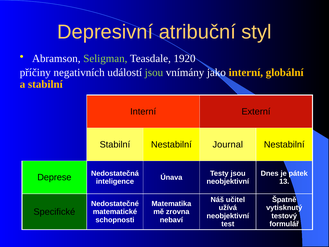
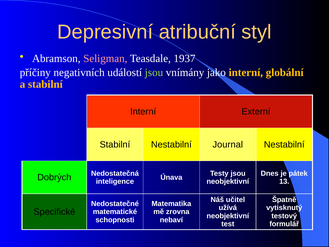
Seligman colour: light green -> pink (105, 58)
1920: 1920 -> 1937 (185, 58)
Deprese: Deprese -> Dobrých (54, 177)
